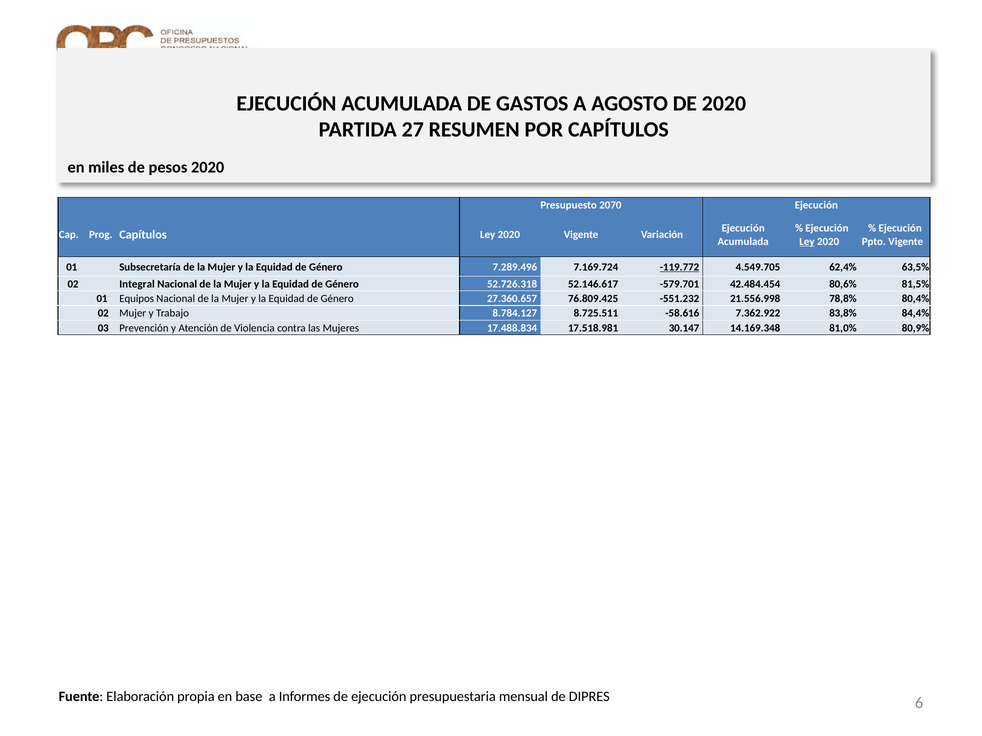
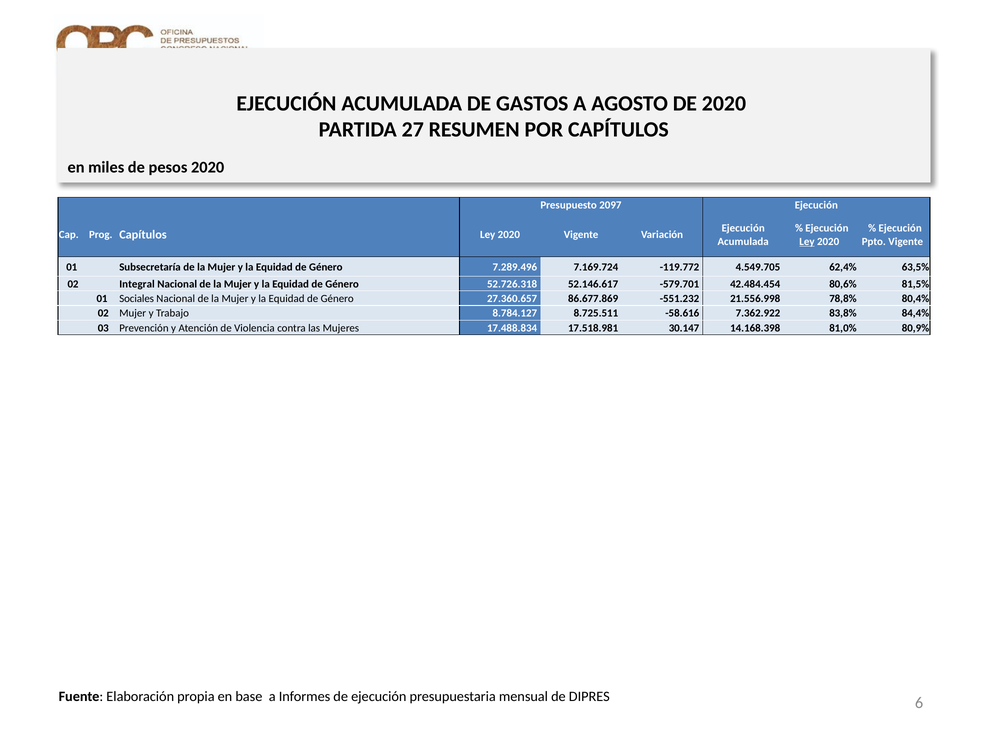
2070: 2070 -> 2097 (610, 205)
-119.772 underline: present -> none (679, 267)
Equipos: Equipos -> Sociales (137, 299)
76.809.425: 76.809.425 -> 86.677.869 (593, 299)
14.169.348: 14.169.348 -> 14.168.398 (755, 328)
